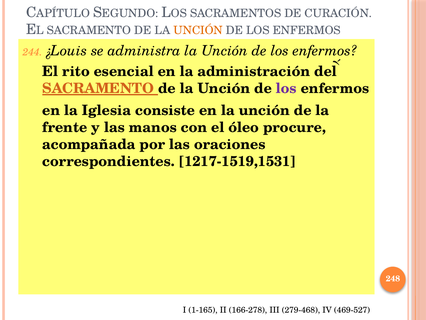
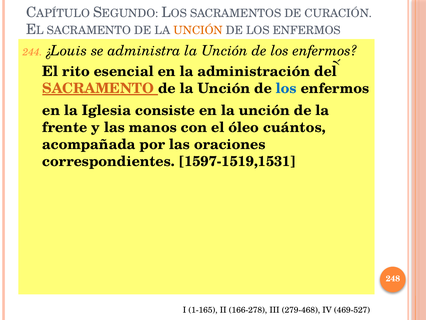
los colour: purple -> blue (286, 88)
procure: procure -> cuántos (294, 127)
1217-1519,1531: 1217-1519,1531 -> 1597-1519,1531 (237, 161)
